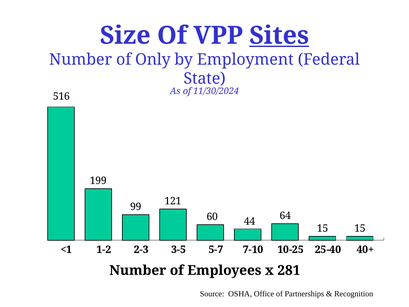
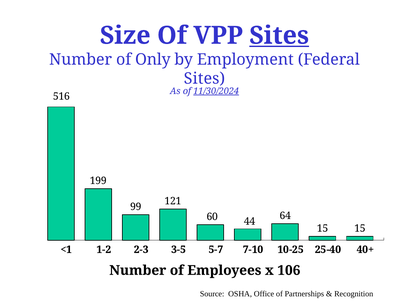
State: State -> Sites (204, 78)
11/30/2024 underline: none -> present (216, 91)
281: 281 -> 106 (289, 270)
